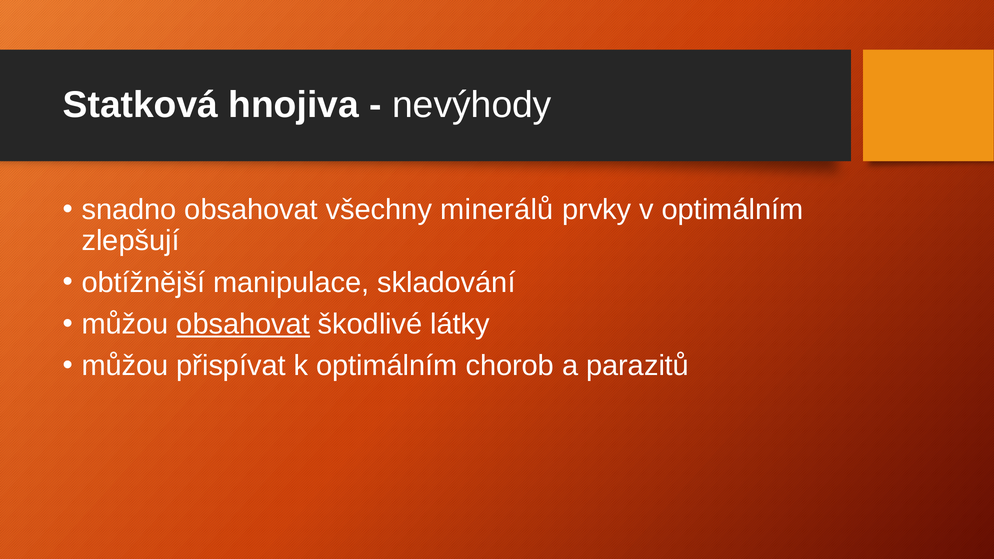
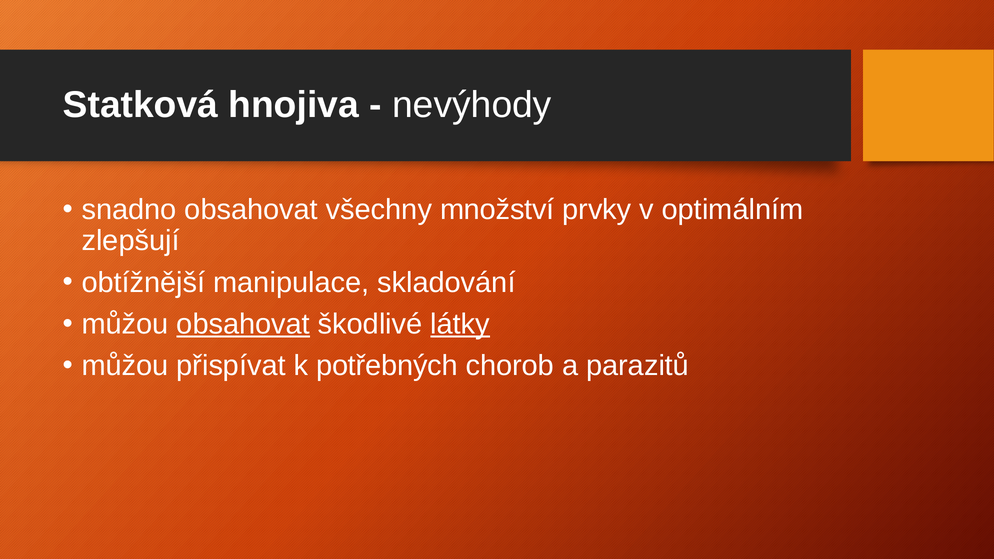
minerálů: minerálů -> množství (497, 210)
látky underline: none -> present (460, 324)
k optimálním: optimálním -> potřebných (387, 366)
